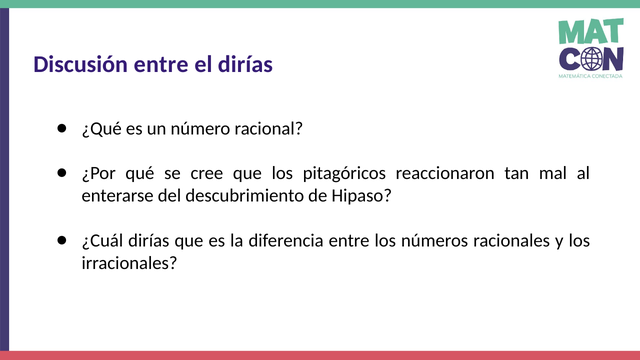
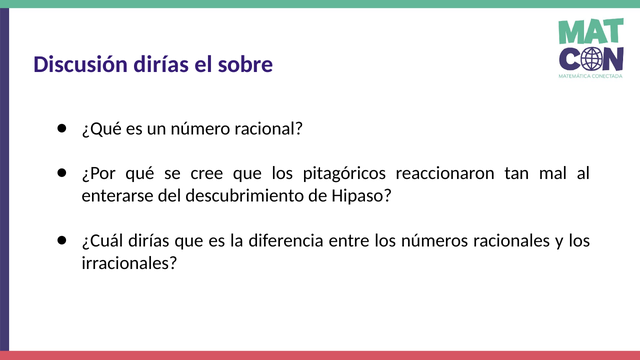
Discusión entre: entre -> dirías (161, 65)
el dirías: dirías -> sobre (245, 65)
